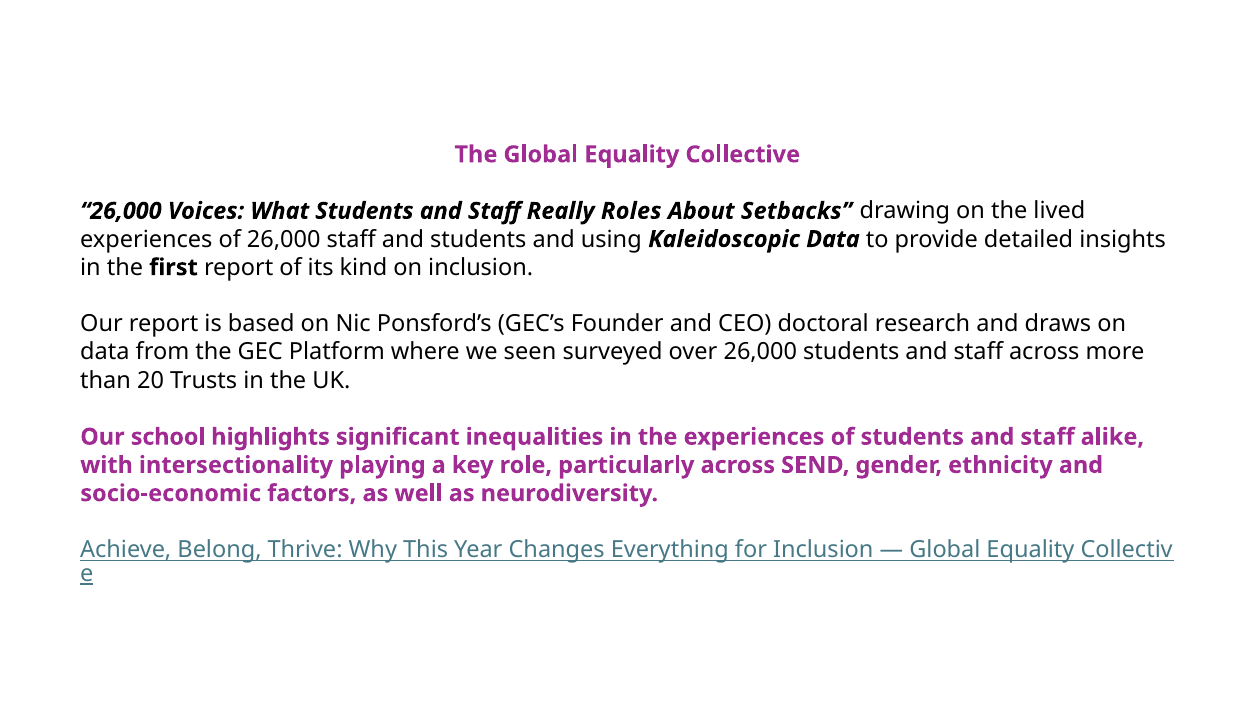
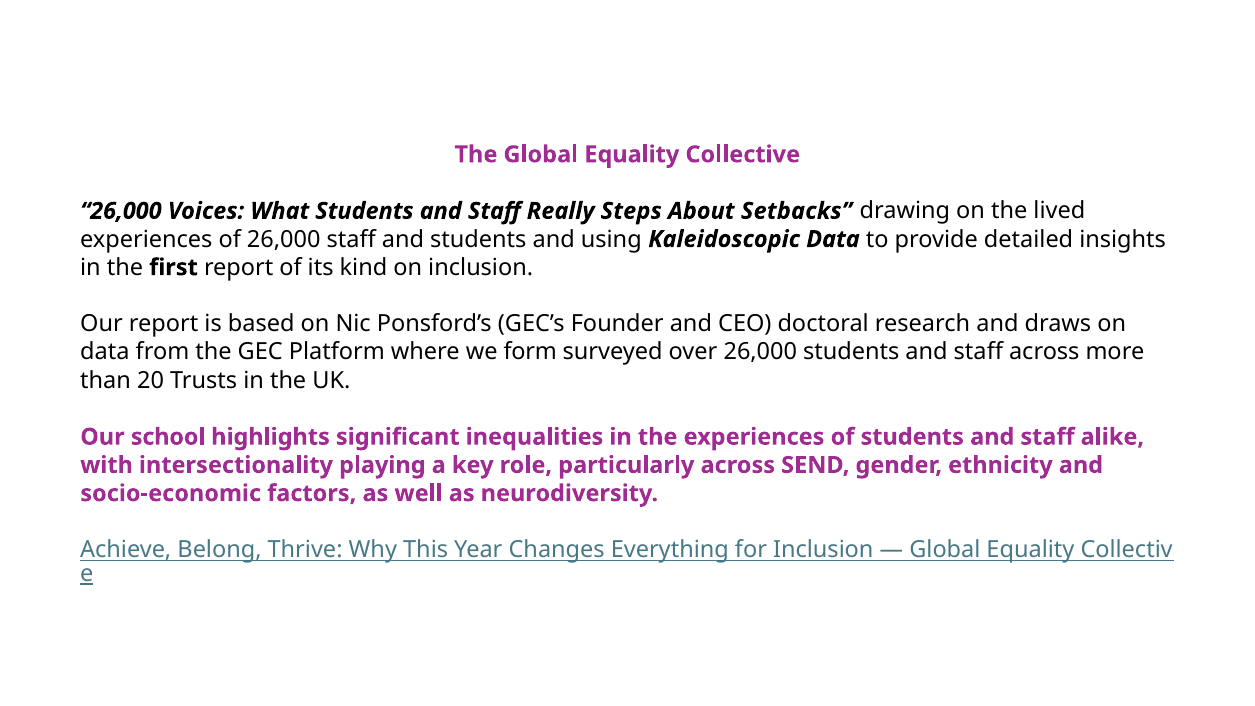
Roles: Roles -> Steps (631, 211)
seen: seen -> form (530, 352)
